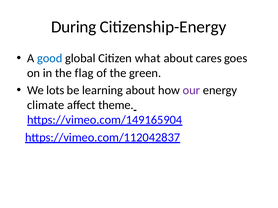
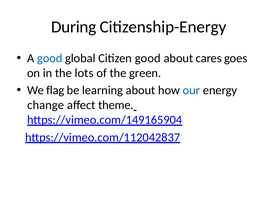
Citizen what: what -> good (148, 58)
flag: flag -> lots (84, 73)
lots: lots -> flag (55, 90)
our colour: purple -> blue (191, 90)
climate: climate -> change (46, 105)
